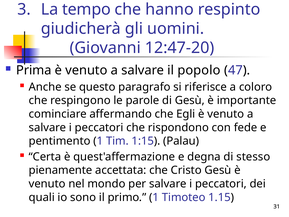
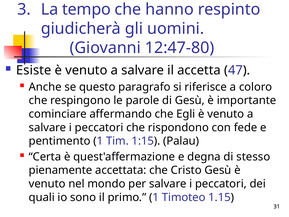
12:47-20: 12:47-20 -> 12:47-80 (180, 48)
Prima: Prima -> Esiste (34, 70)
popolo: popolo -> accetta (199, 70)
